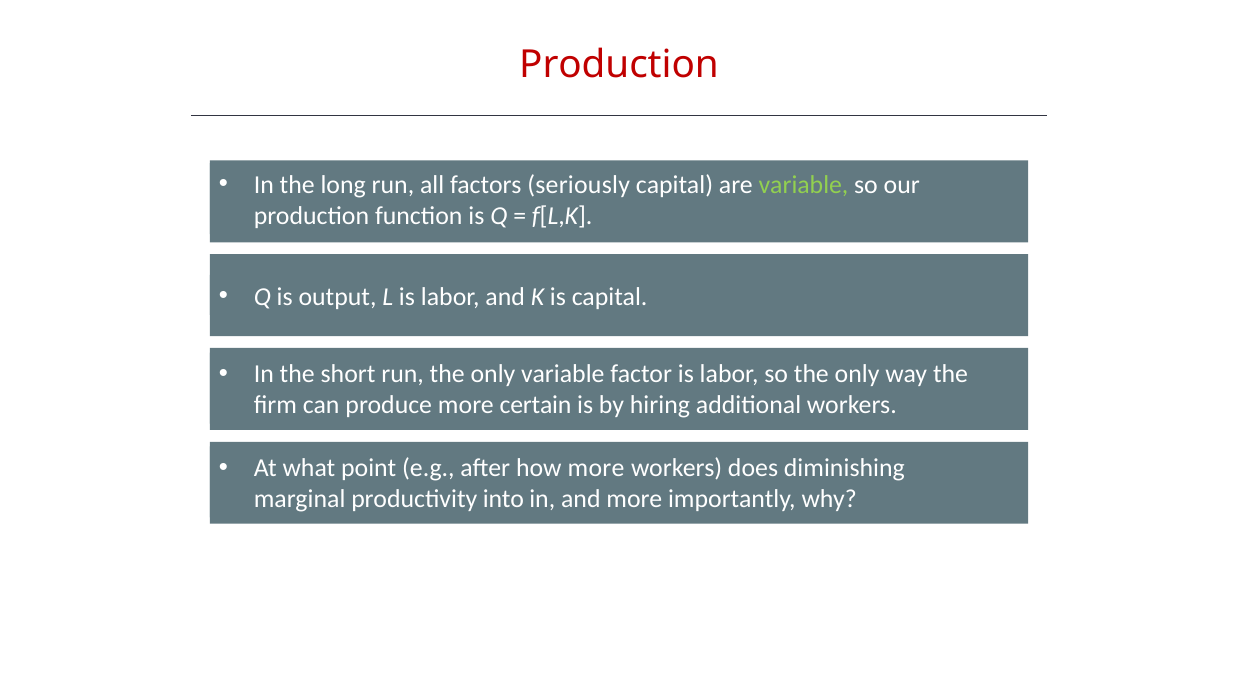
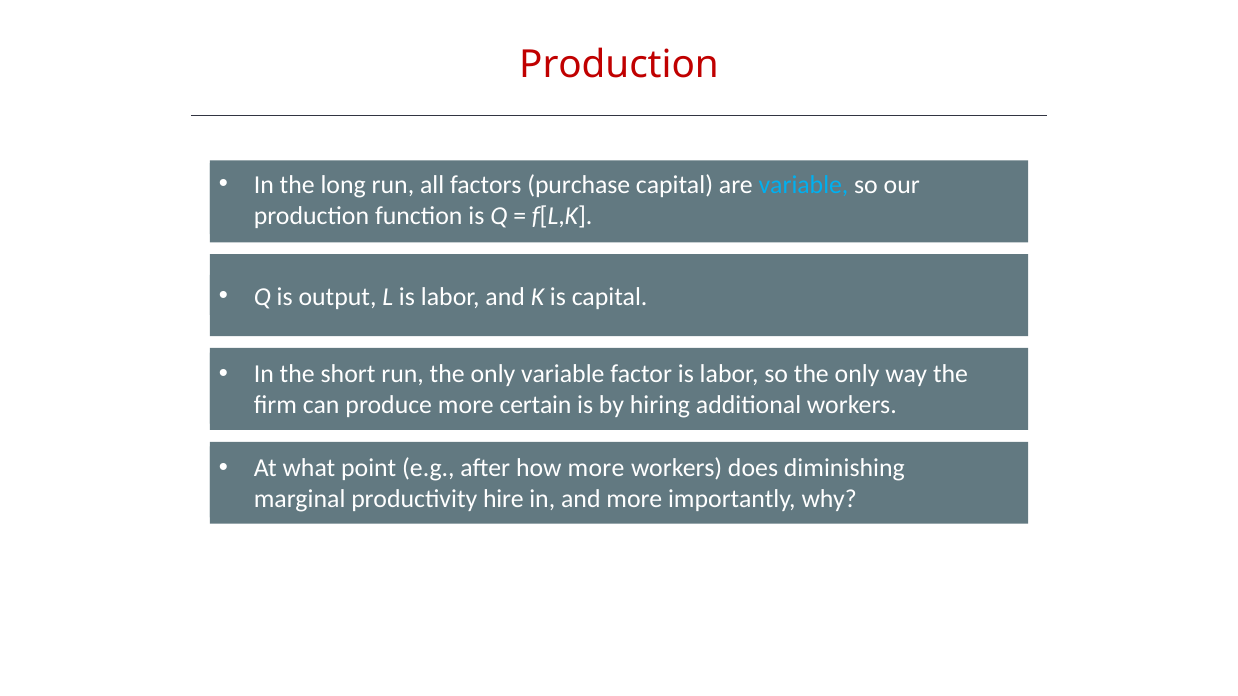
seriously: seriously -> purchase (579, 185)
variable colour: light green -> light blue (803, 185)
into: into -> hire (503, 499)
